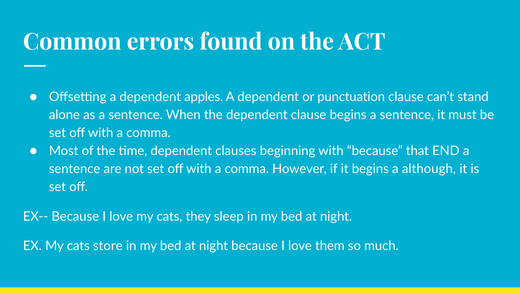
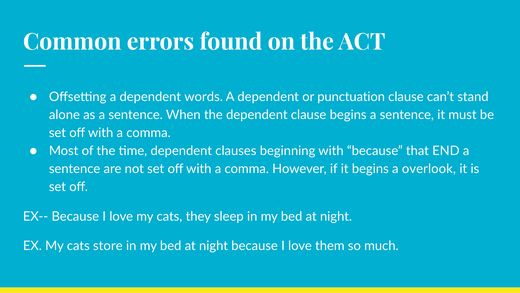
apples: apples -> words (204, 97)
although: although -> overlook (429, 169)
